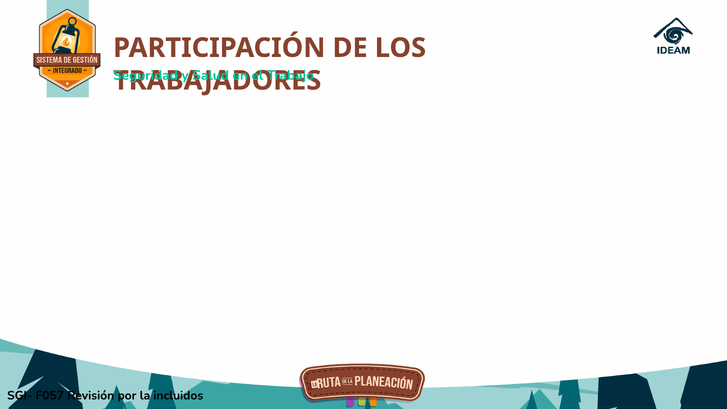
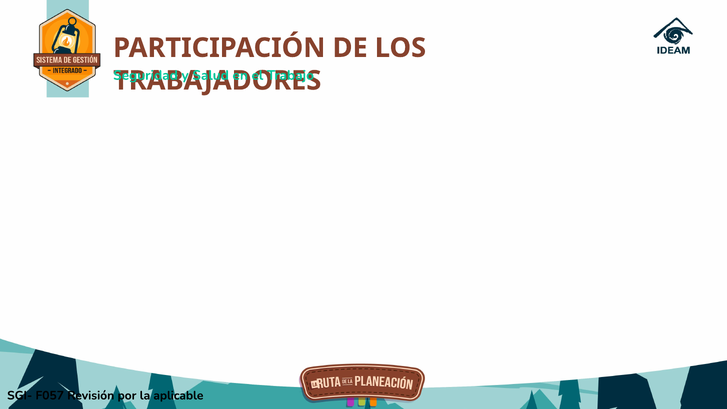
incluidos: incluidos -> aplicable (178, 395)
